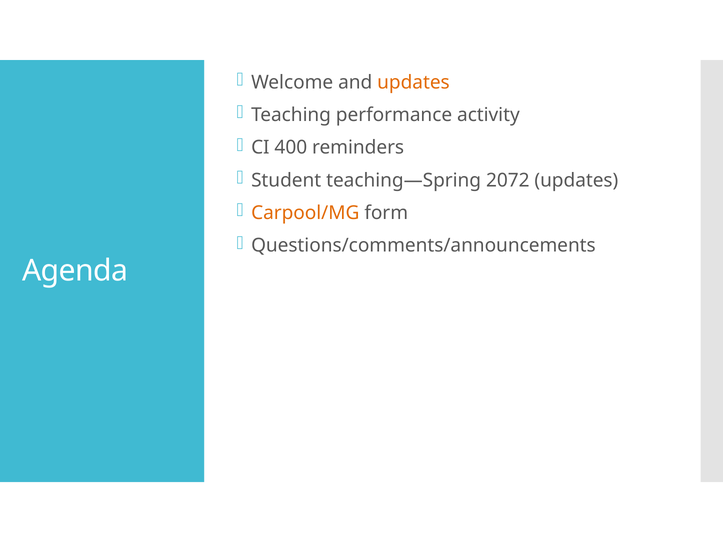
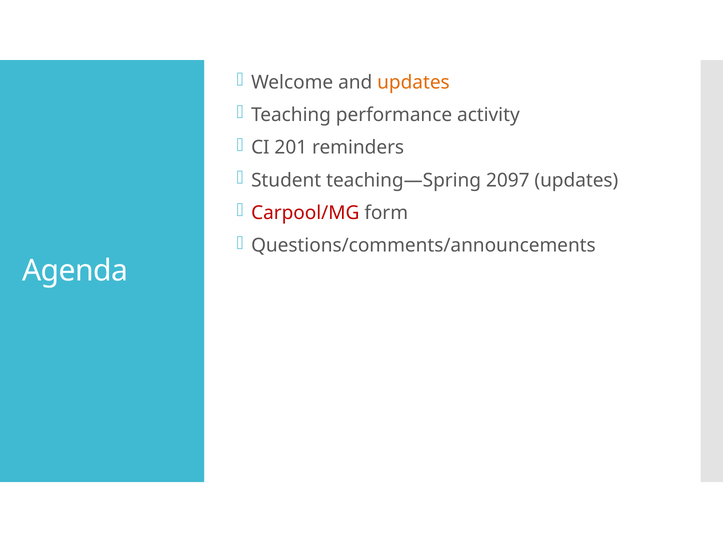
400: 400 -> 201 (291, 147)
2072: 2072 -> 2097 (508, 180)
Carpool/MG colour: orange -> red (305, 213)
